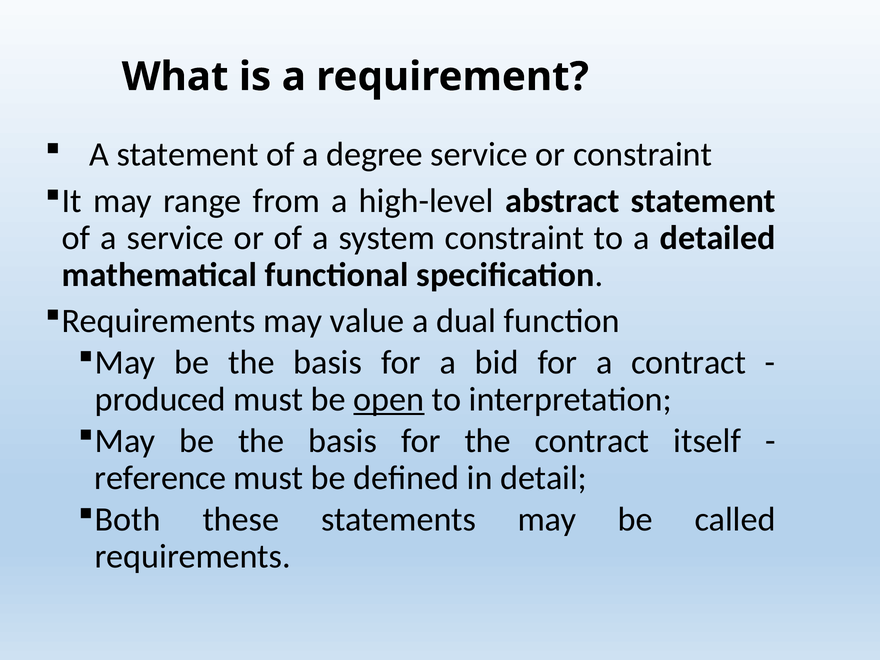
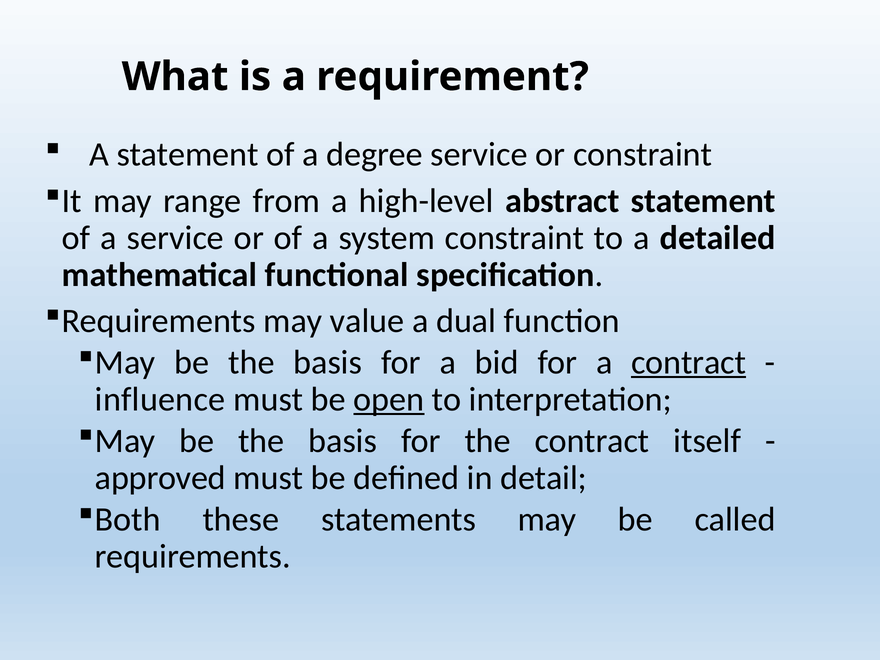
contract underline: none -> present (689, 362)
produced: produced -> influence (160, 399)
reference: reference -> approved (160, 478)
